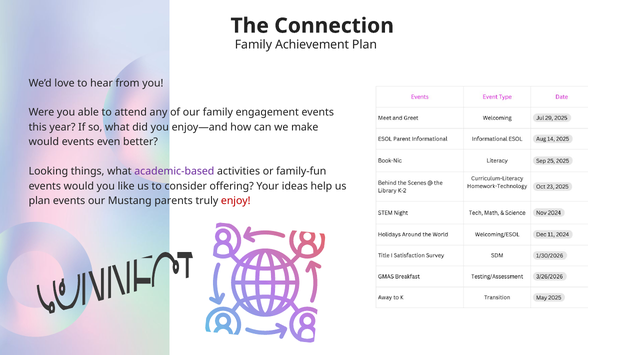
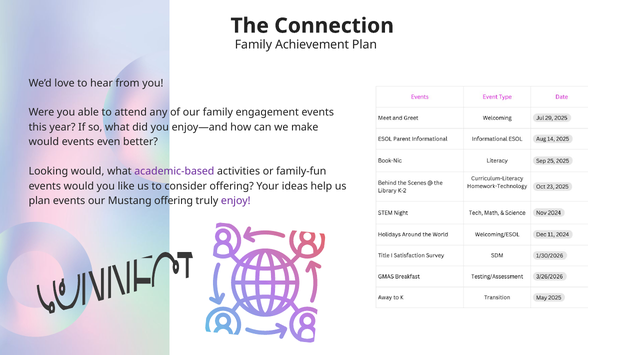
Looking things: things -> would (88, 171)
Mustang parents: parents -> offering (174, 201)
enjoy colour: red -> purple (236, 201)
